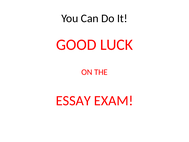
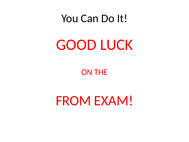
ESSAY: ESSAY -> FROM (73, 101)
